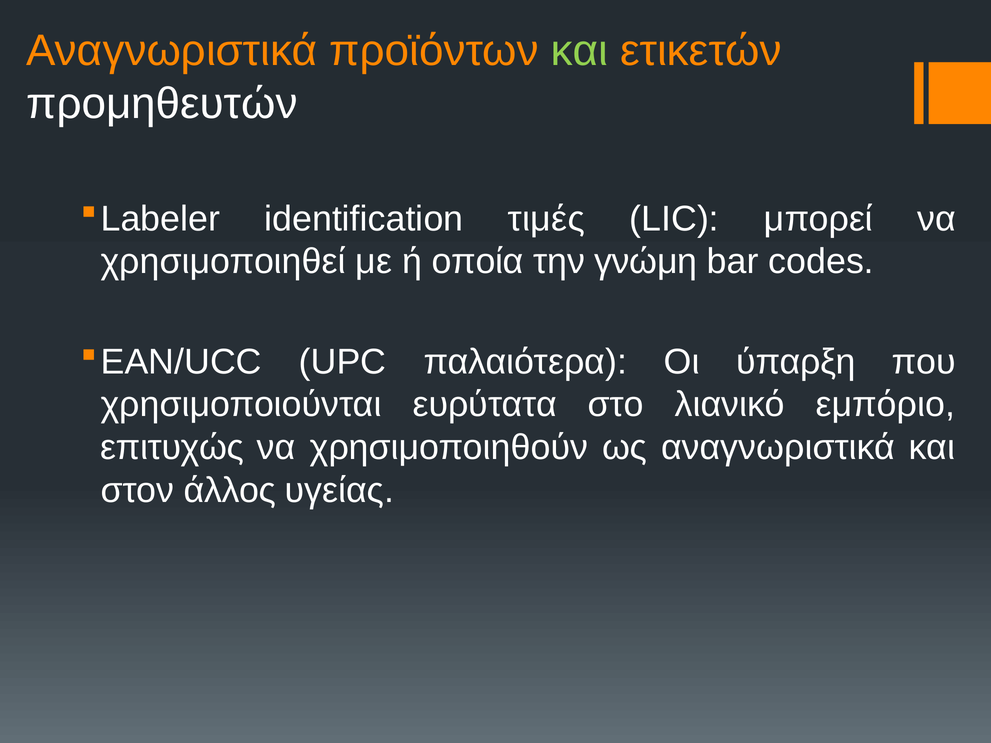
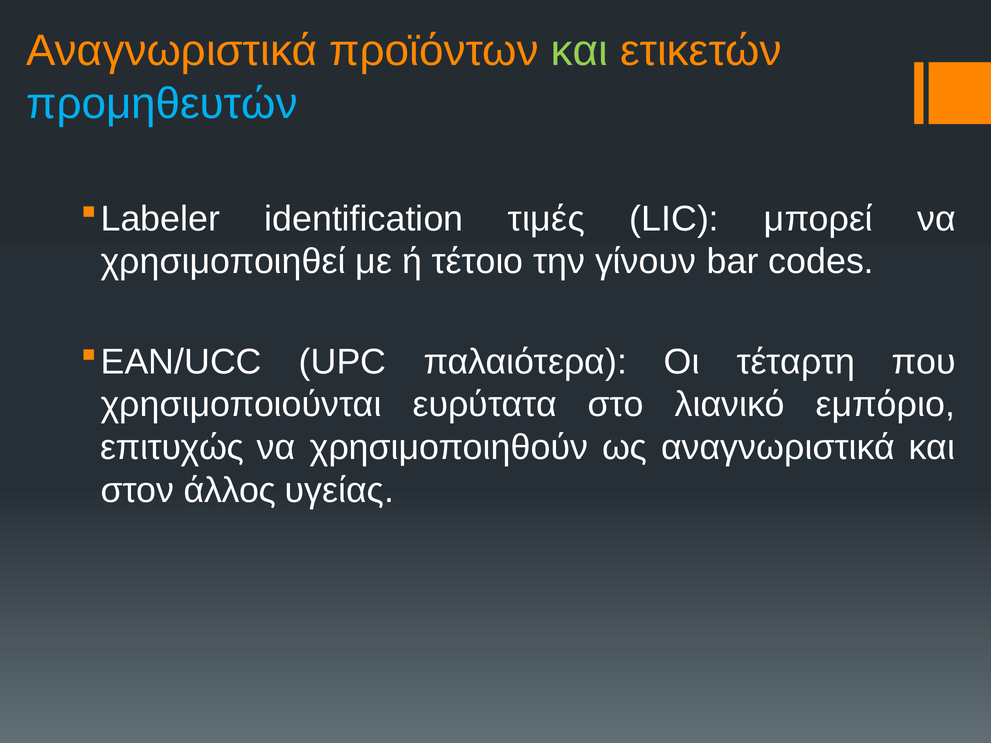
προμηθευτών colour: white -> light blue (162, 104)
οποία: οποία -> τέτοιο (478, 262)
γνώμη: γνώμη -> γίνουν (646, 262)
ύπαρξη: ύπαρξη -> τέταρτη (796, 362)
